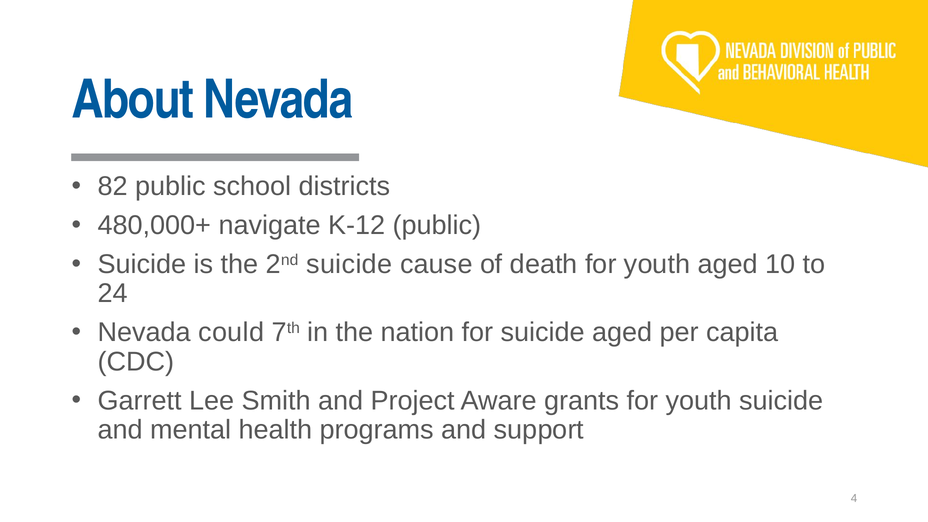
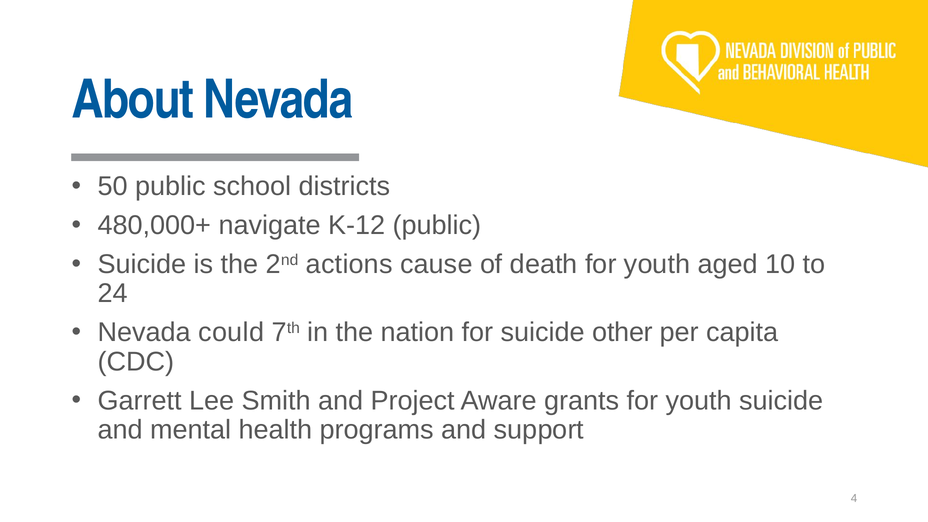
82: 82 -> 50 (113, 186)
2nd suicide: suicide -> actions (349, 264)
suicide aged: aged -> other (623, 332)
